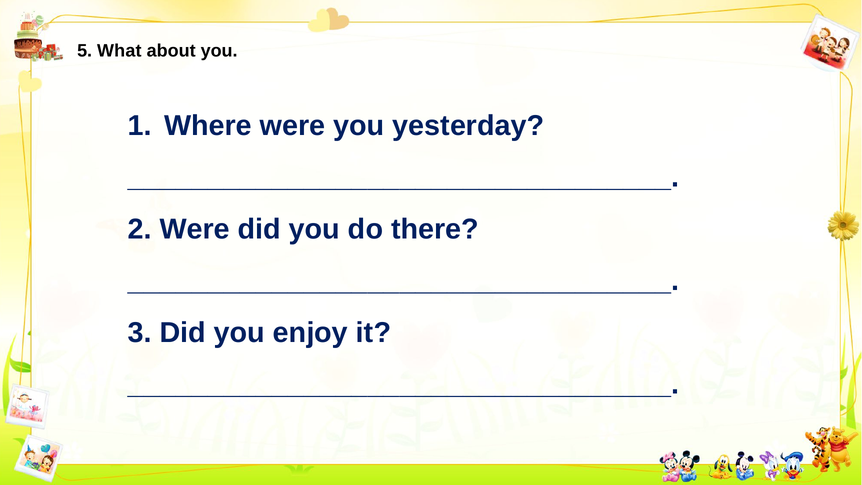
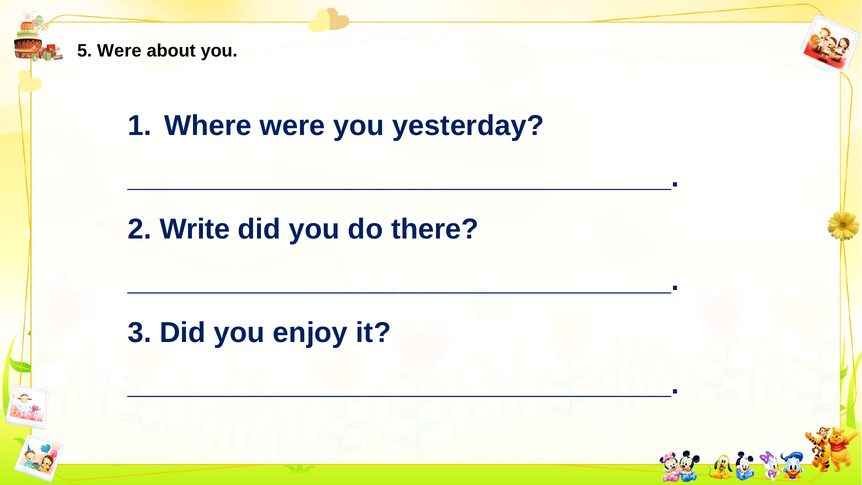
5 What: What -> Were (119, 51)
2 Were: Were -> Write (195, 229)
